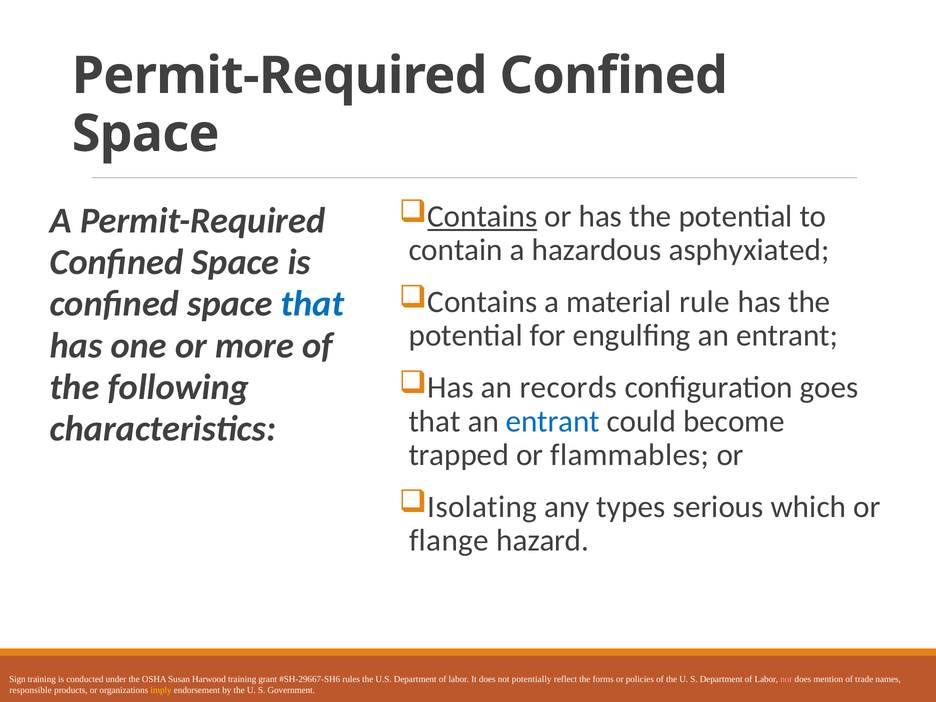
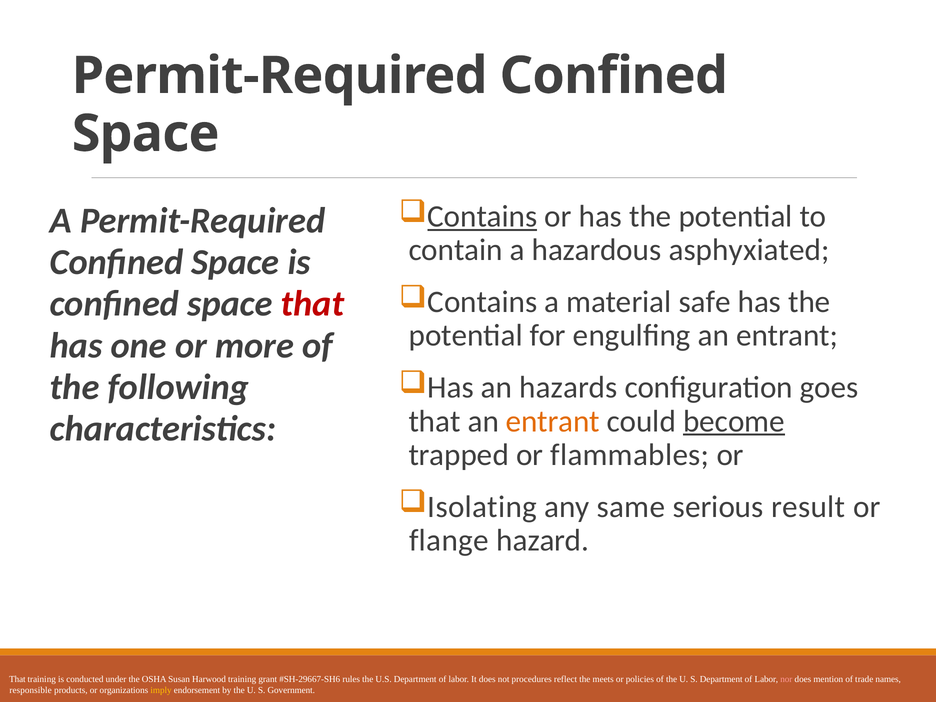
rule: rule -> safe (705, 302)
that colour: blue -> red (312, 304)
records: records -> hazards (568, 388)
entrant colour: blue -> orange (553, 421)
become underline: none -> present (734, 421)
types: types -> same (631, 507)
which: which -> result (808, 507)
Sign: Sign -> That (17, 679)
potentially: potentially -> procedures (532, 679)
forms: forms -> meets (603, 679)
